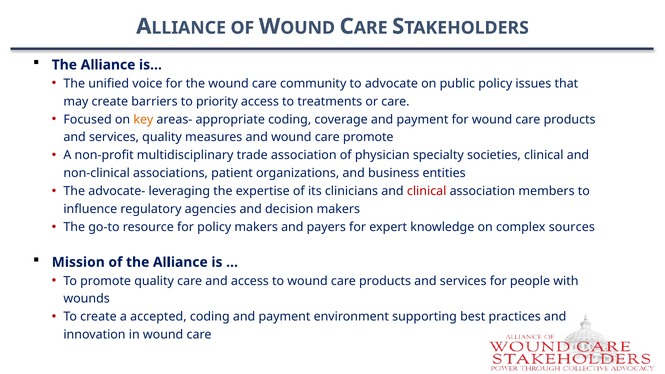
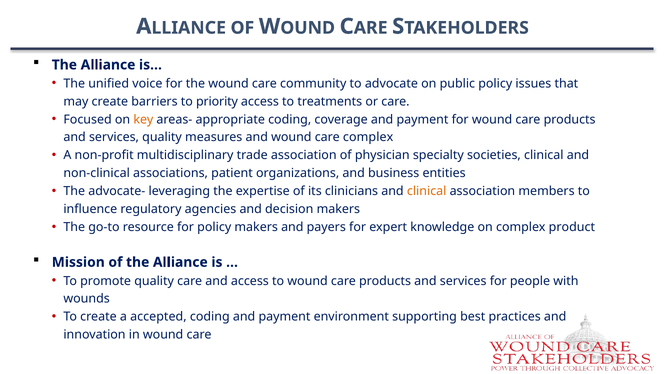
care promote: promote -> complex (368, 137)
clinical colour: red -> orange (427, 191)
sources: sources -> product (572, 227)
